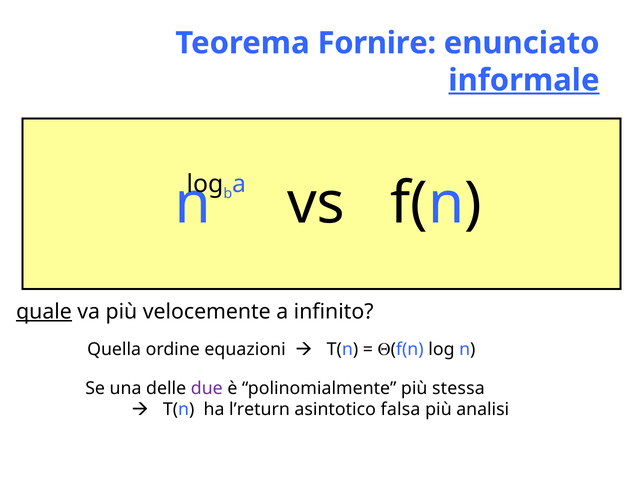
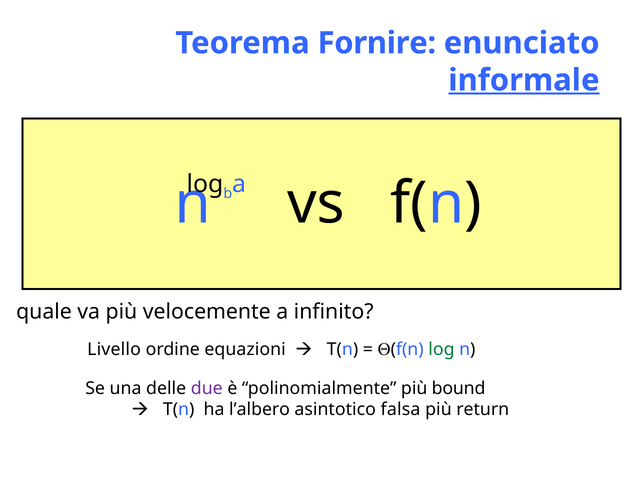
quale underline: present -> none (44, 312)
Quella: Quella -> Livello (114, 350)
log colour: black -> green (441, 350)
stessa: stessa -> bound (459, 389)
l’return: l’return -> l’albero (260, 410)
analisi: analisi -> return (483, 410)
